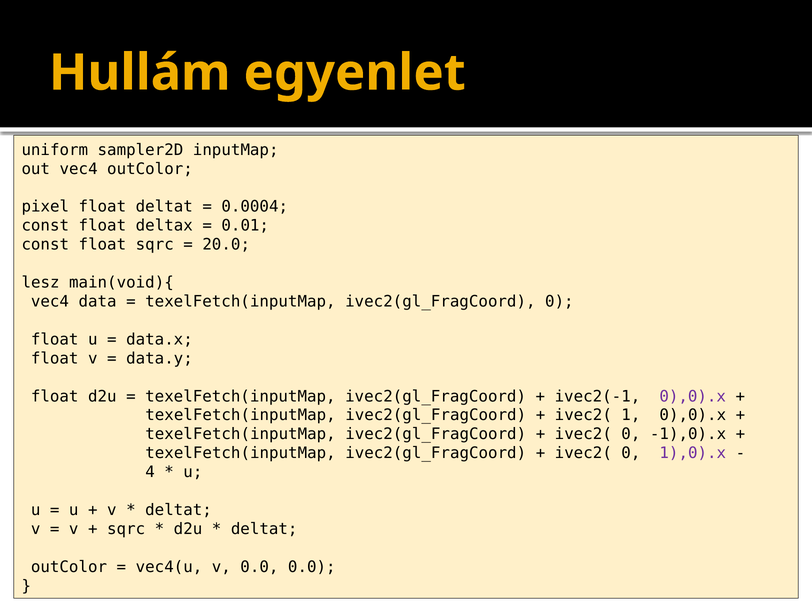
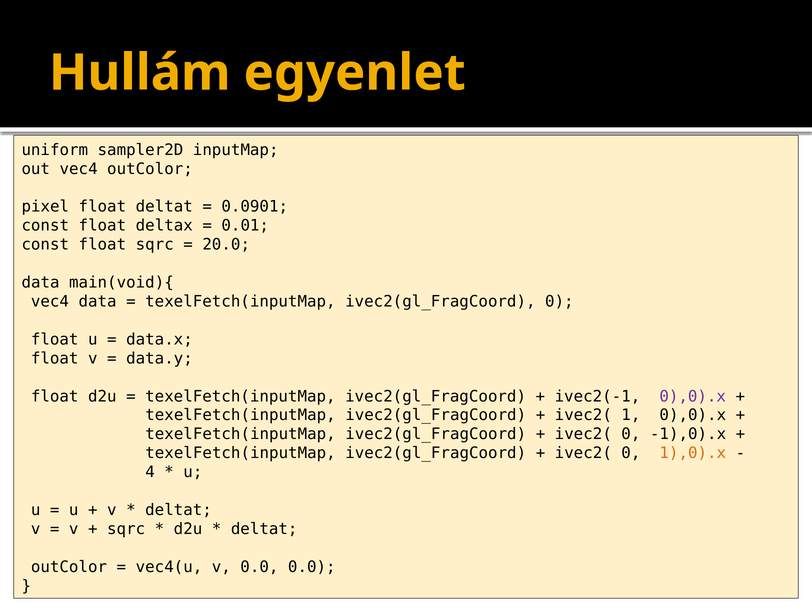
0.0004: 0.0004 -> 0.0901 (255, 207)
lesz: lesz -> data (41, 283)
1),0).x colour: purple -> orange (693, 453)
